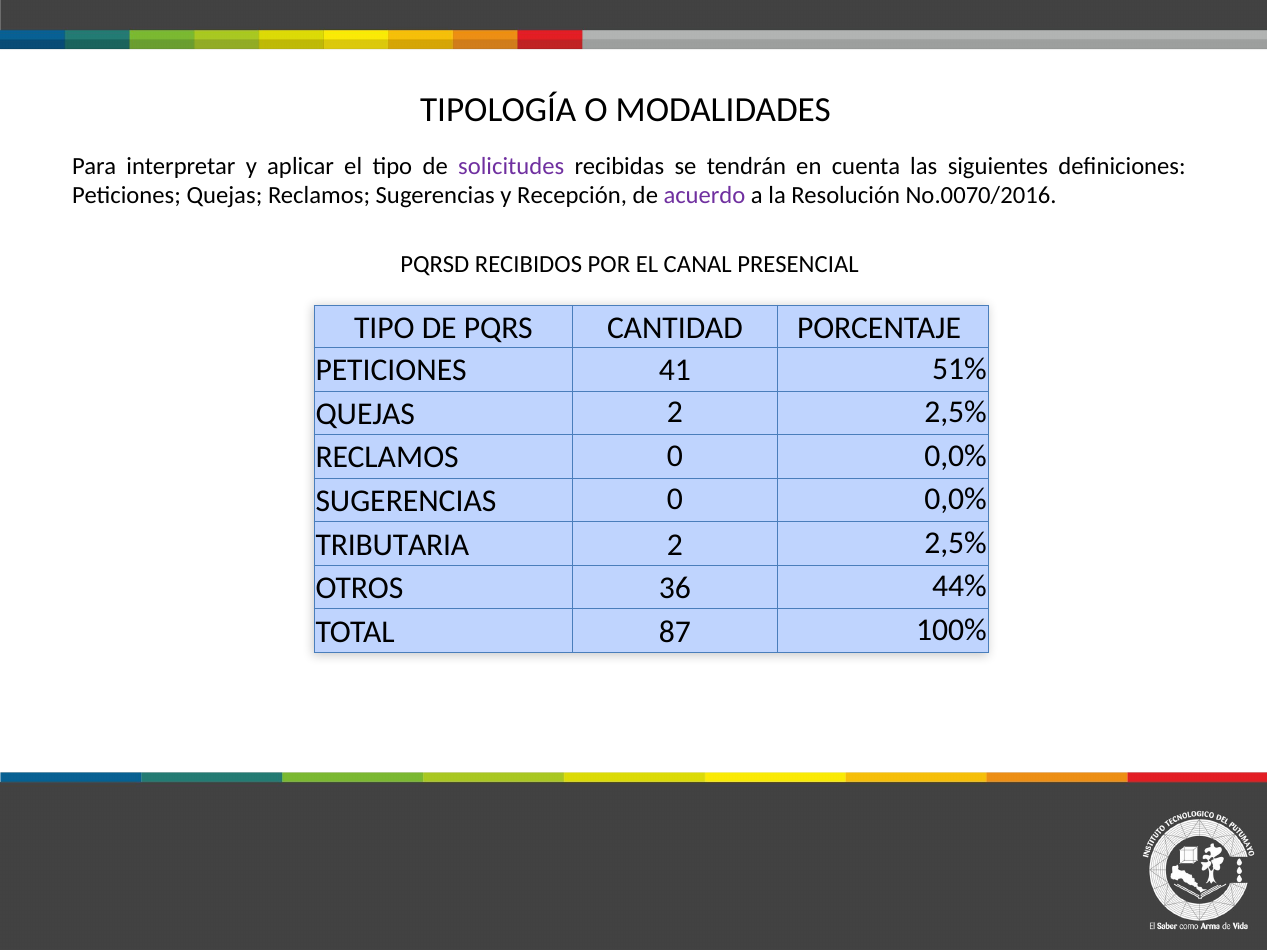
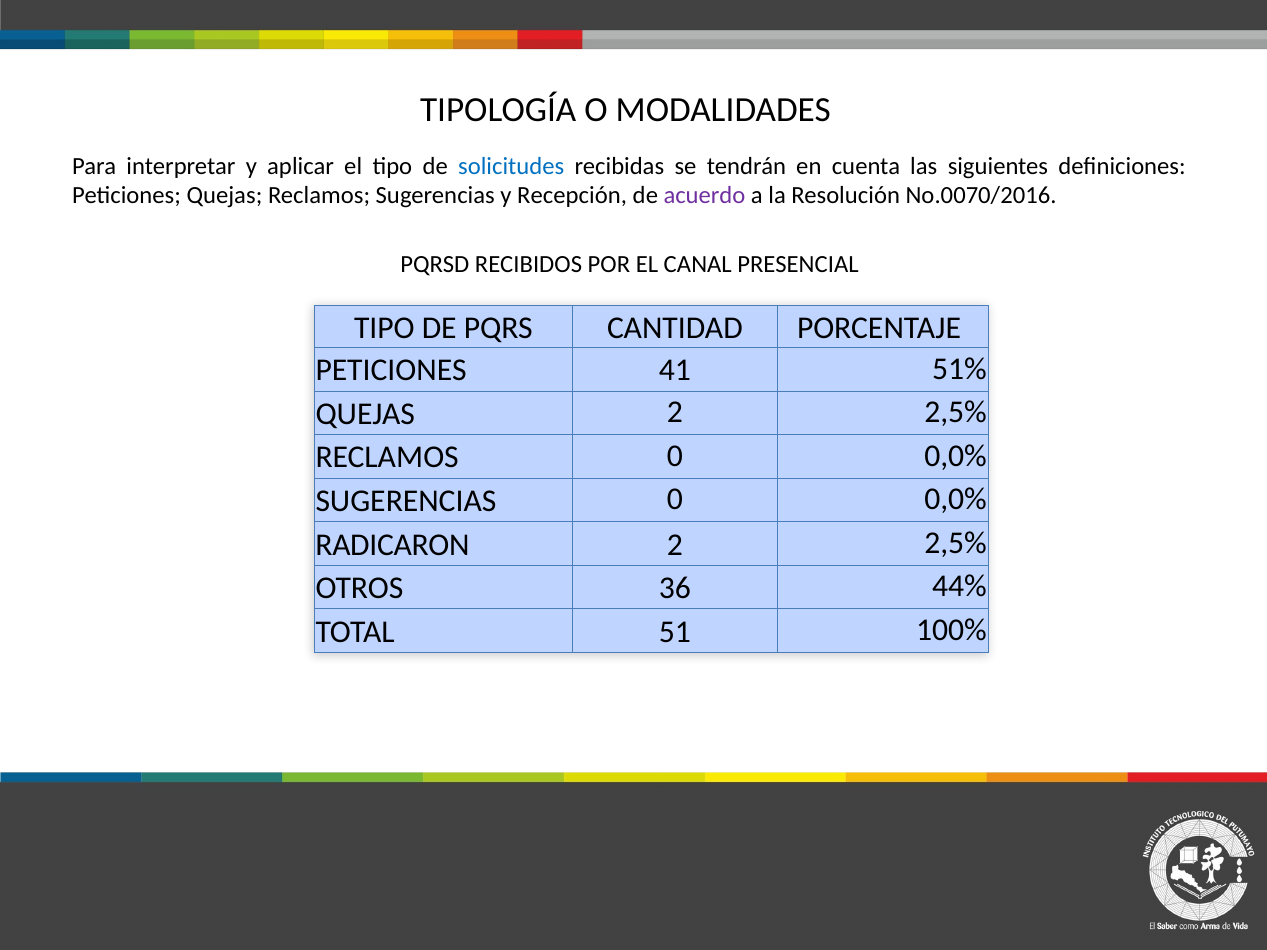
solicitudes colour: purple -> blue (511, 166)
TRIBUTARIA: TRIBUTARIA -> RADICARON (392, 545)
87: 87 -> 51 (675, 632)
